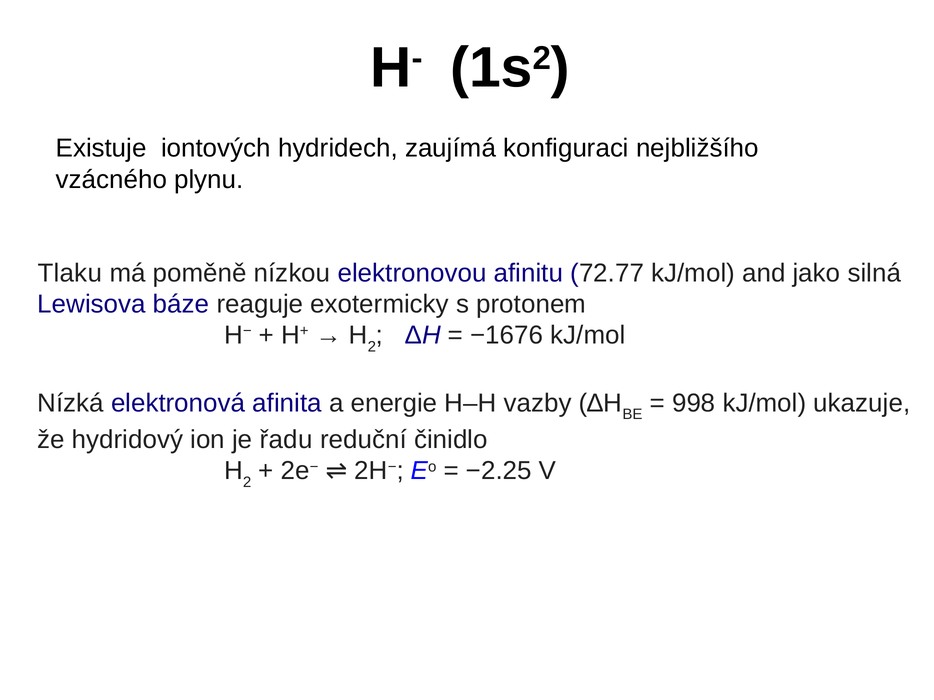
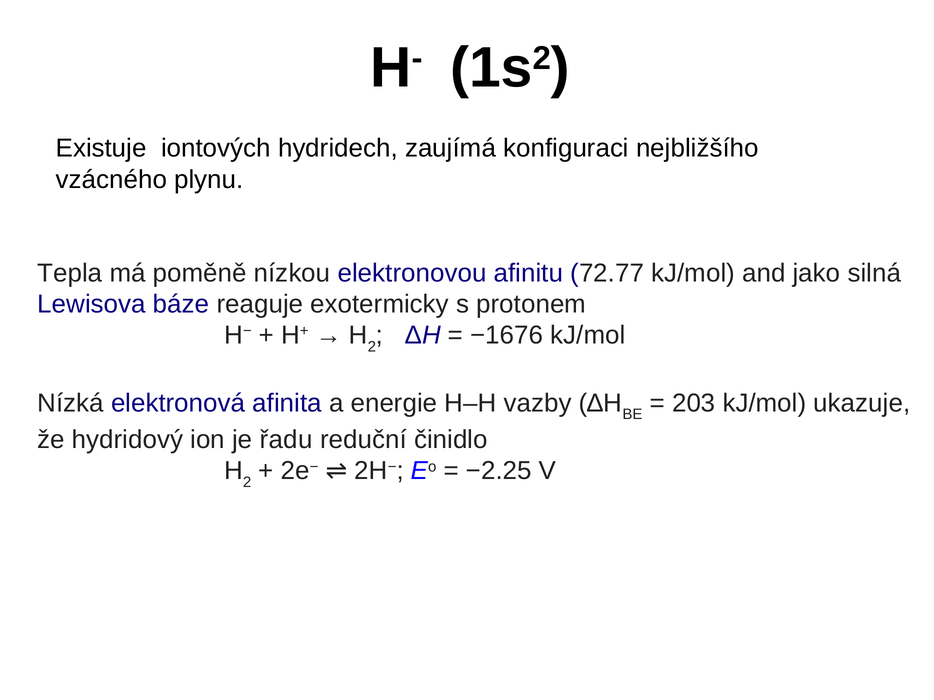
Tlaku: Tlaku -> Tepla (70, 273)
998: 998 -> 203 (694, 403)
